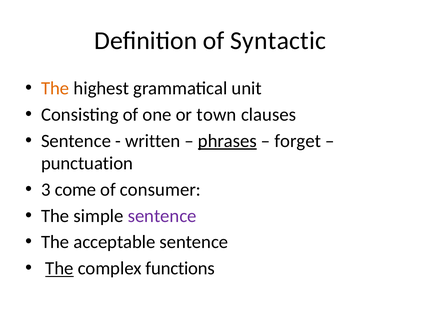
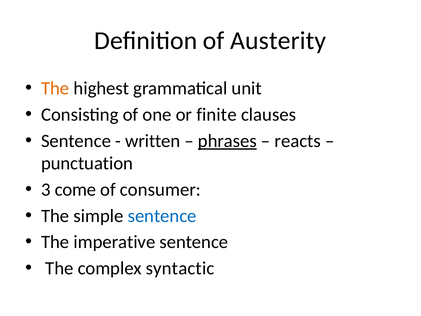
Syntactic: Syntactic -> Austerity (278, 41)
town: town -> finite (217, 115)
forget: forget -> reacts (298, 141)
sentence colour: purple -> blue (162, 216)
acceptable: acceptable -> imperative (114, 242)
The underline: present -> none (59, 268)
functions: functions -> syntactic (180, 268)
